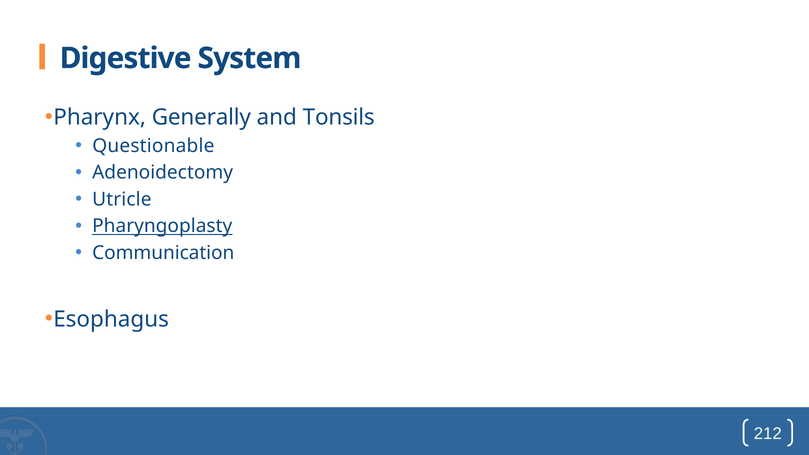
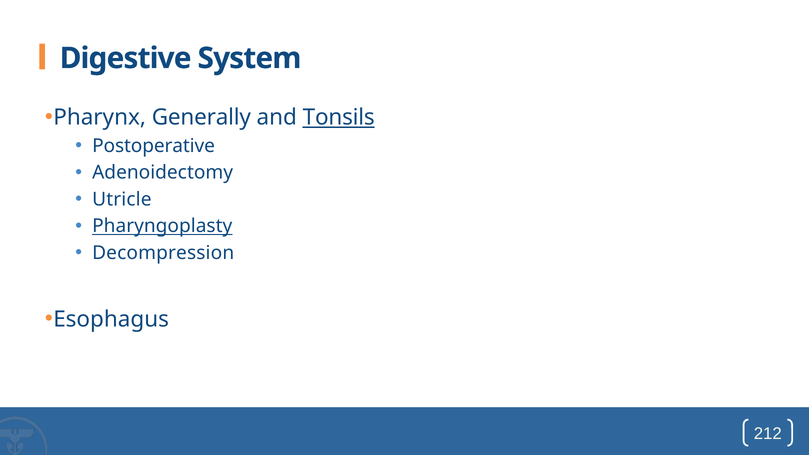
Tonsils underline: none -> present (339, 117)
Questionable: Questionable -> Postoperative (154, 146)
Communication: Communication -> Decompression (163, 253)
